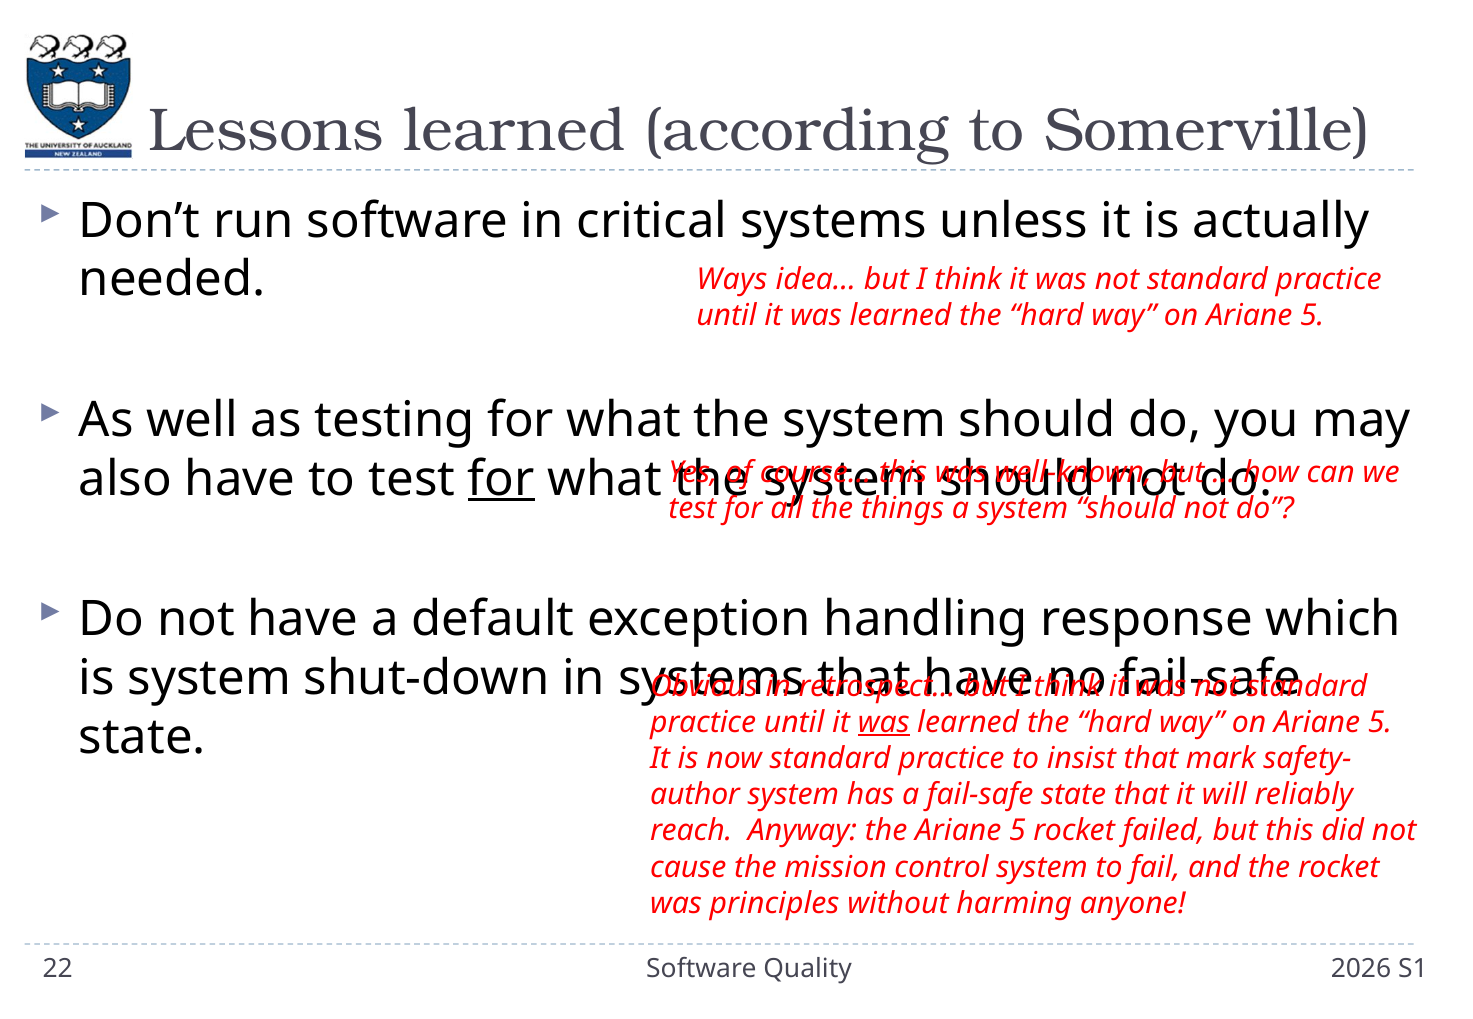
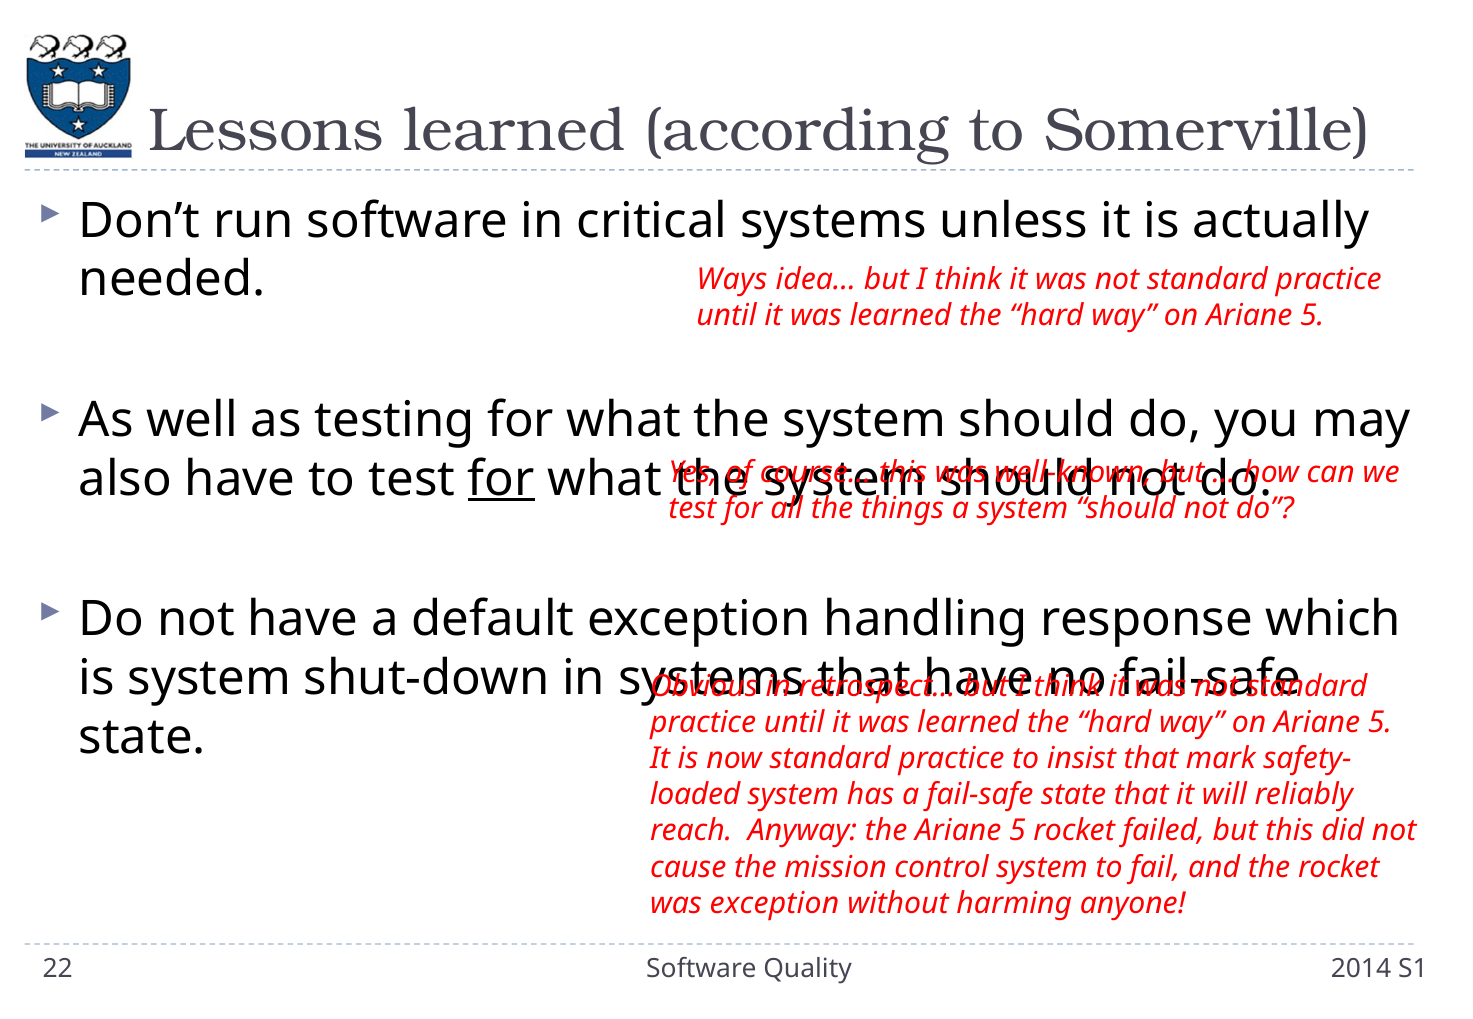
was underline: present -> none (884, 723)
author: author -> loaded (695, 795)
was principles: principles -> exception (775, 904)
2026: 2026 -> 2014 (1361, 970)
